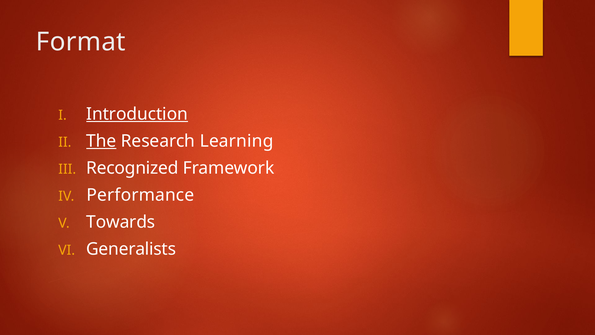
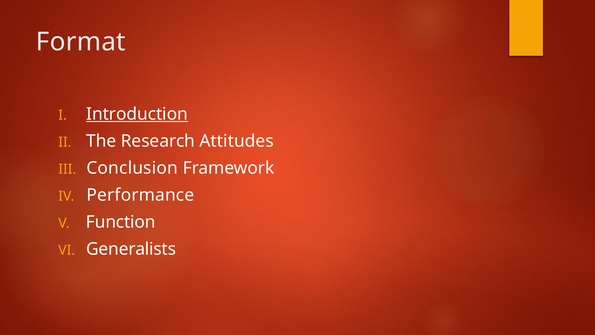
The underline: present -> none (101, 141)
Learning: Learning -> Attitudes (237, 141)
Recognized: Recognized -> Conclusion (132, 168)
Towards: Towards -> Function (121, 222)
